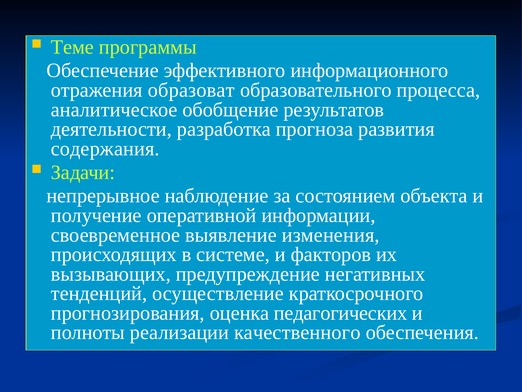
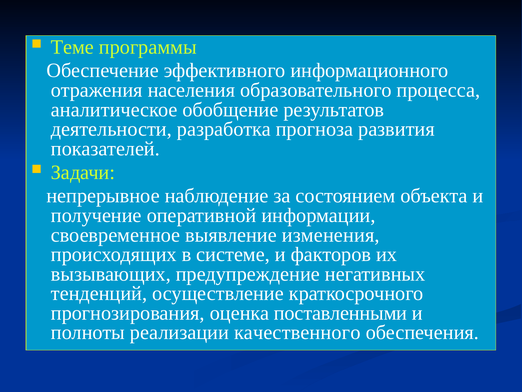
образоват: образоват -> населения (191, 90)
содержания: содержания -> показателей (105, 149)
педагогических: педагогических -> поставленными (341, 313)
